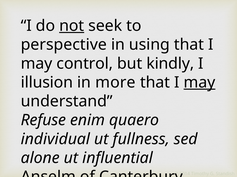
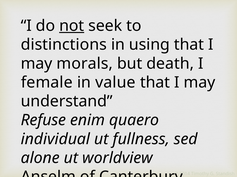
perspective: perspective -> distinctions (64, 45)
control: control -> morals (85, 64)
kindly: kindly -> death (170, 64)
illusion: illusion -> female (47, 83)
more: more -> value (115, 83)
may underline: present -> none (199, 83)
influential: influential -> worldview (118, 159)
